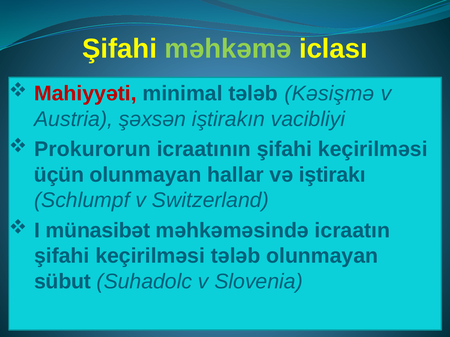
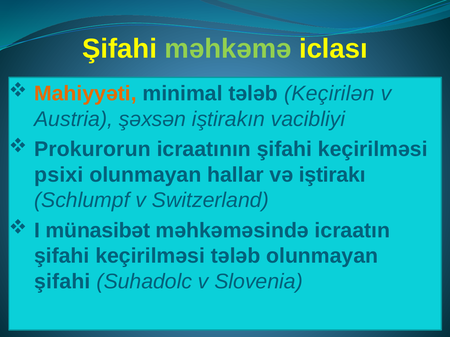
Mahiyyəti colour: red -> orange (85, 94)
Kəsişmə: Kəsişmə -> Keçirilən (329, 94)
üçün: üçün -> psixi (59, 175)
sübut: sübut -> şifahi (62, 282)
